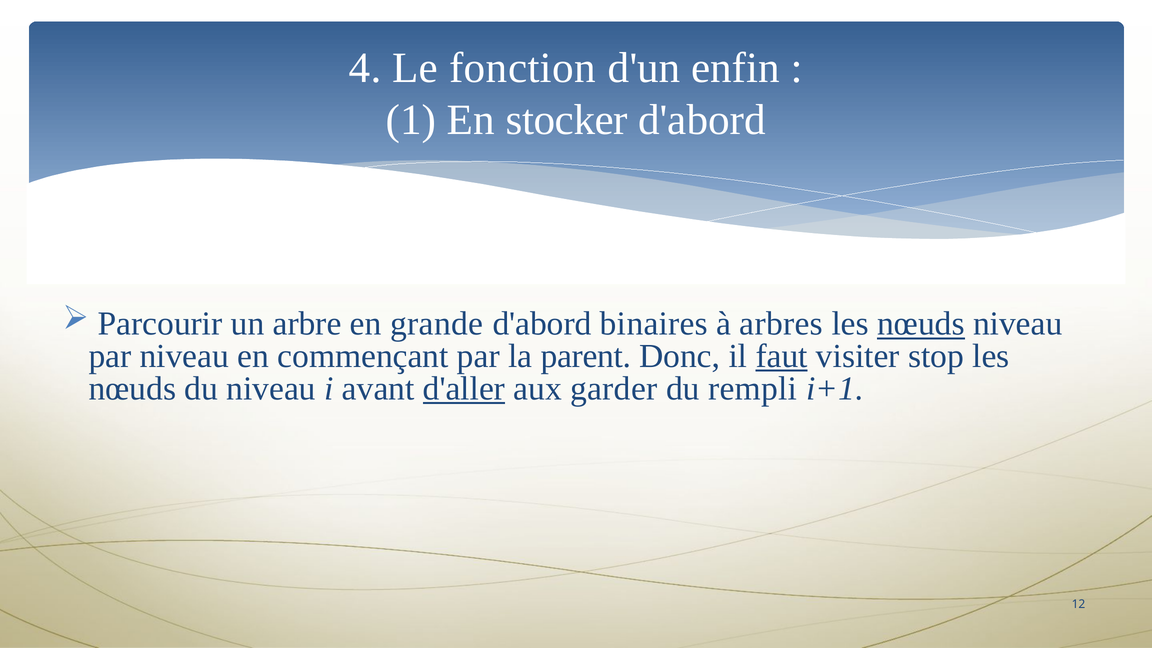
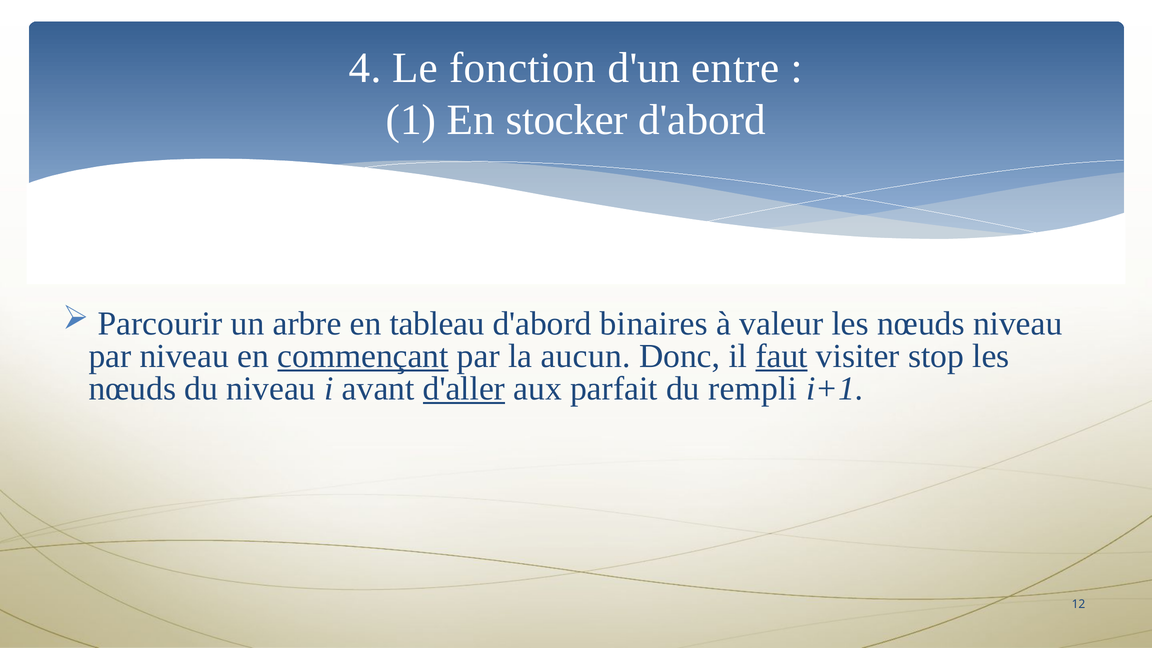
enfin: enfin -> entre (735, 68)
grande: grande -> tableau (437, 324)
arbres: arbres -> valeur (781, 324)
nœuds underline: present -> none (921, 324)
commençant underline: none -> present (363, 356)
parent: parent -> aucun (586, 356)
garder: garder -> parfait (614, 388)
